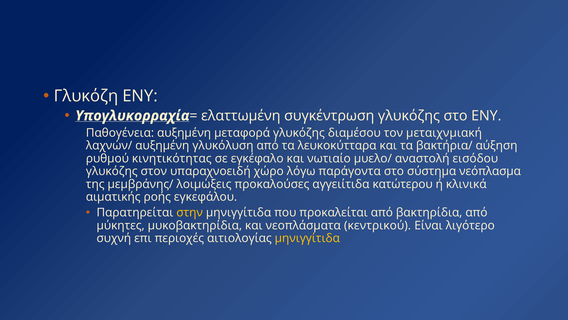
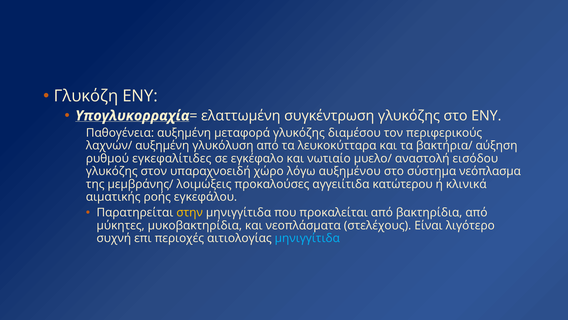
μεταιχνμιακή: μεταιχνμιακή -> περιφερικούς (444, 133)
κινητικότητας: κινητικότητας -> εγκεφαλίτιδες (172, 158)
παράγοντα: παράγοντα -> αυξημένου (350, 171)
κεντρικού: κεντρικού -> στελέχους (378, 225)
μηνιγγίτιδα colour: yellow -> light blue (307, 238)
